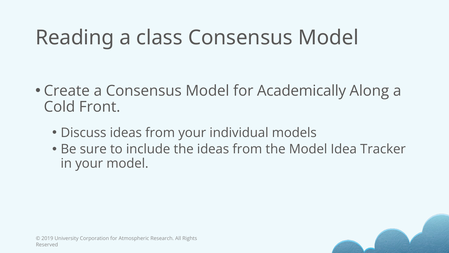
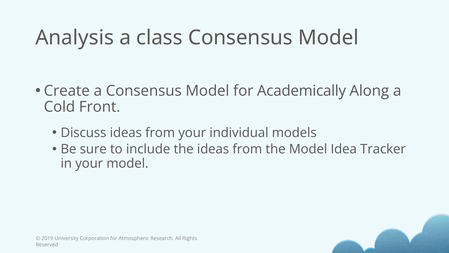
Reading: Reading -> Analysis (75, 38)
